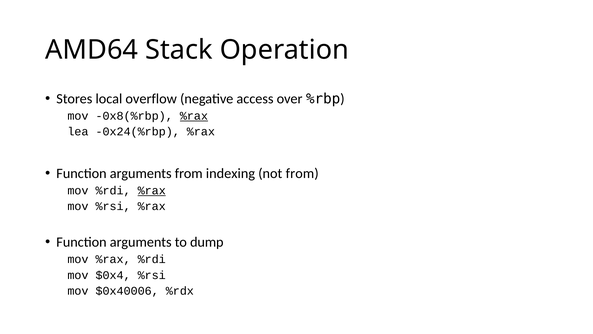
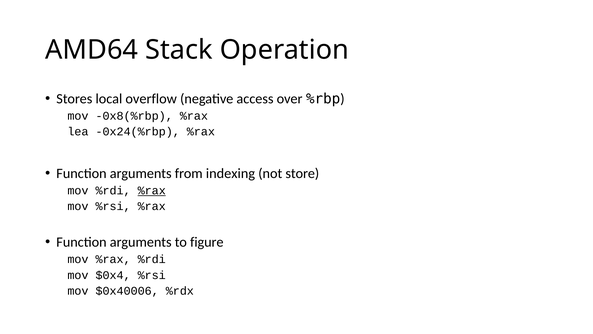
%rax underline: present -> none (194, 116)
not from: from -> store (302, 173)
dump: dump -> figure (207, 242)
